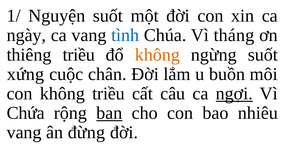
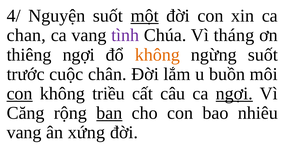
1/: 1/ -> 4/ (14, 16)
một underline: none -> present (145, 16)
ngày: ngày -> chan (26, 35)
tình colour: blue -> purple (125, 35)
thiêng triều: triều -> ngợi (79, 55)
xứng: xứng -> trước (26, 74)
con underline: none -> present (20, 94)
Chứa: Chứa -> Căng (26, 113)
đừng: đừng -> xứng (86, 132)
